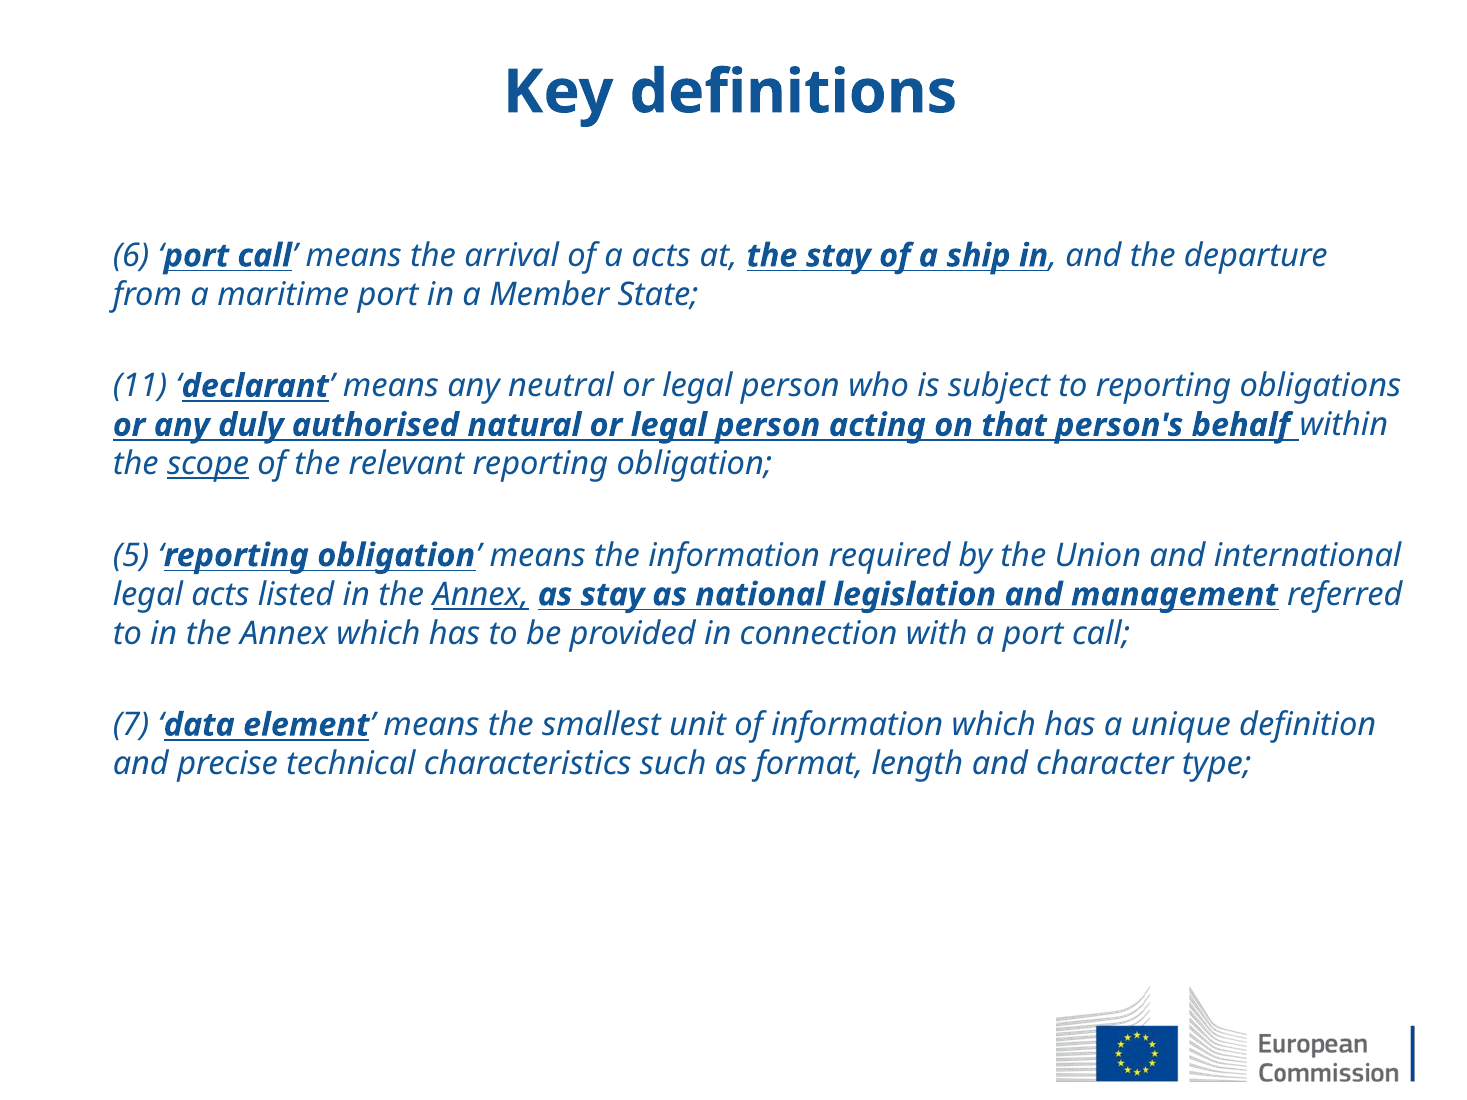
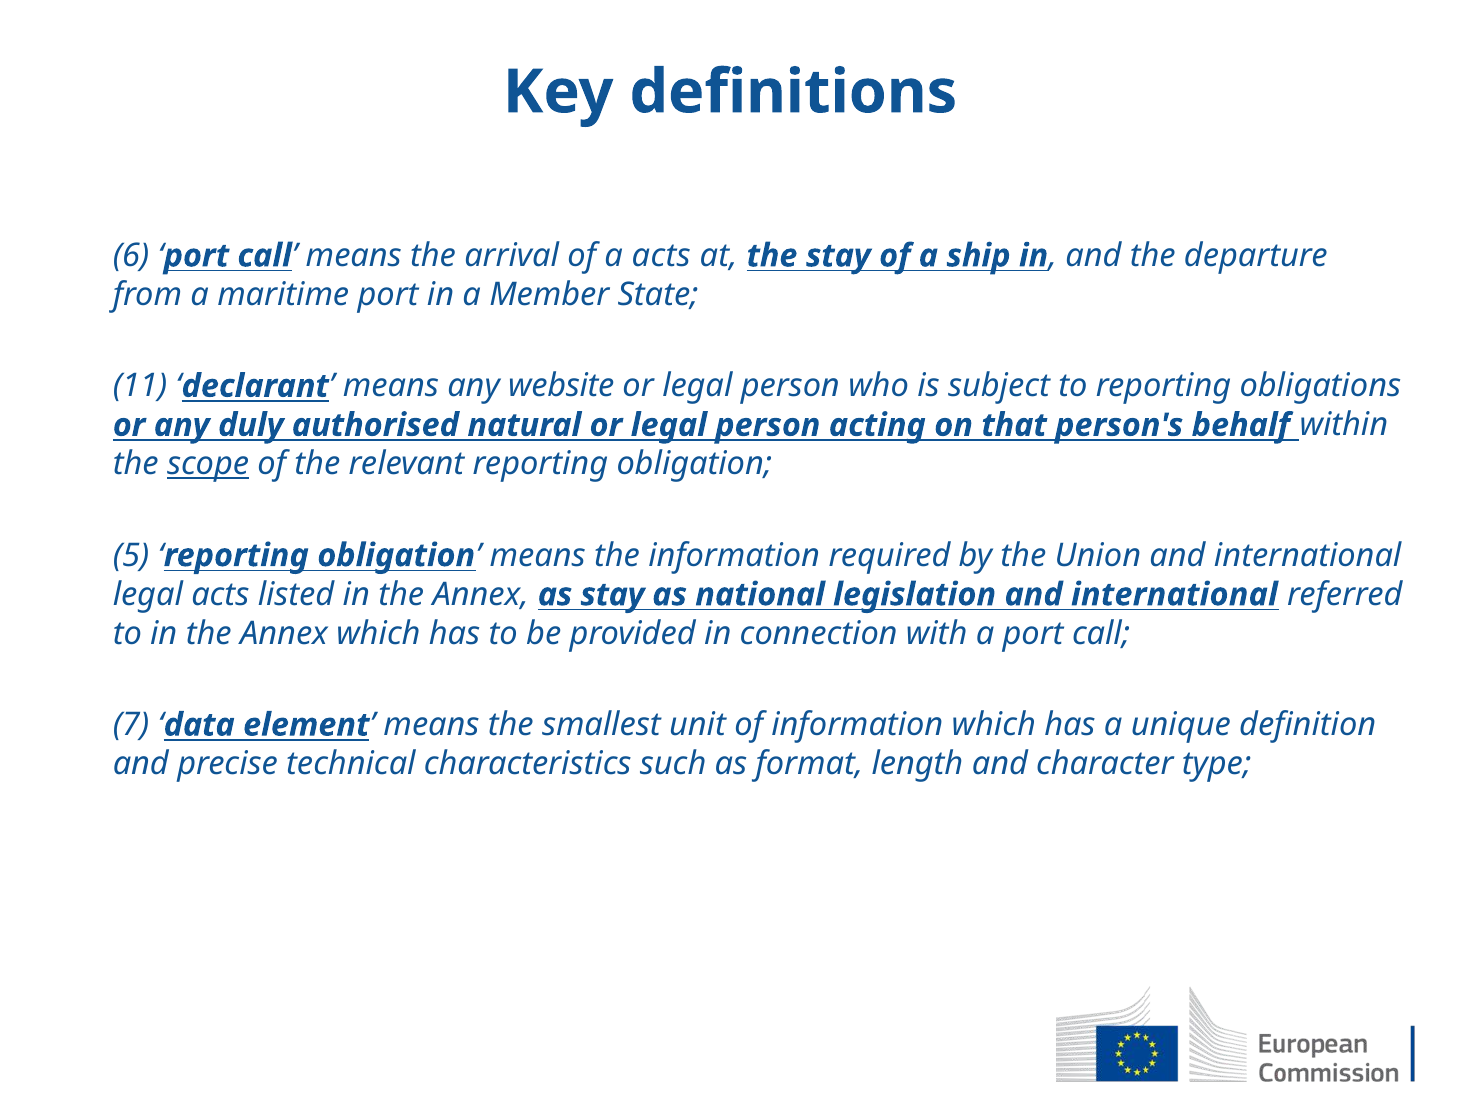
neutral: neutral -> website (561, 386)
Annex underline: present -> none (481, 595)
legislation and management: management -> international (1174, 595)
